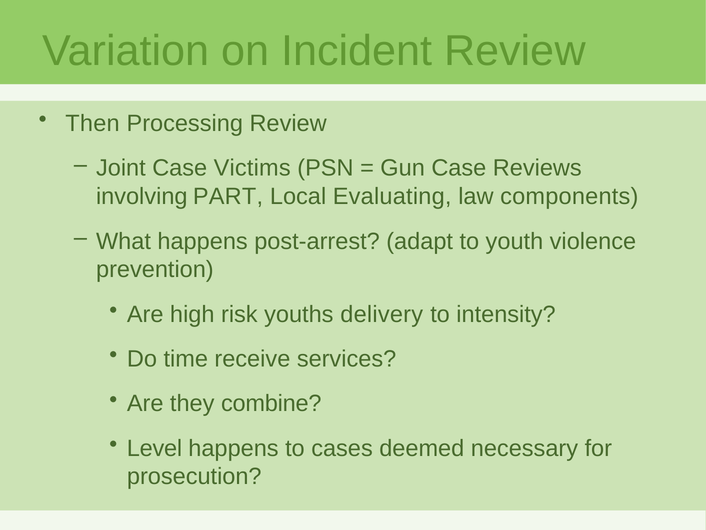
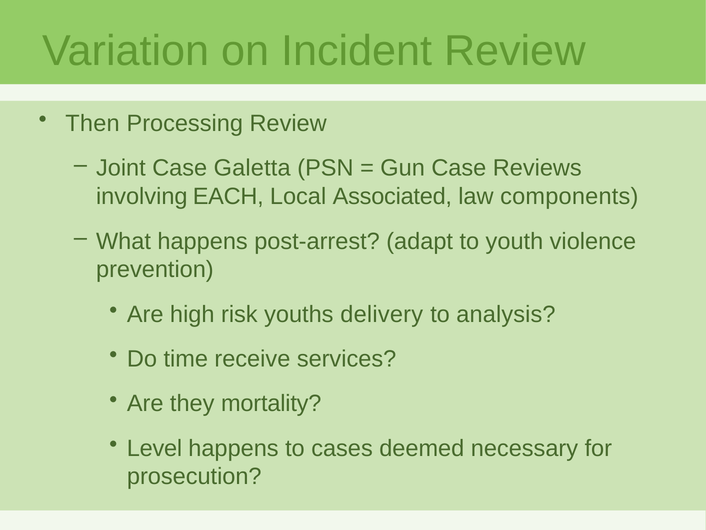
Victims: Victims -> Galetta (252, 168)
PART: PART -> EACH (228, 196)
Evaluating: Evaluating -> Associated (392, 196)
intensity: intensity -> analysis (506, 314)
combine: combine -> mortality (271, 403)
